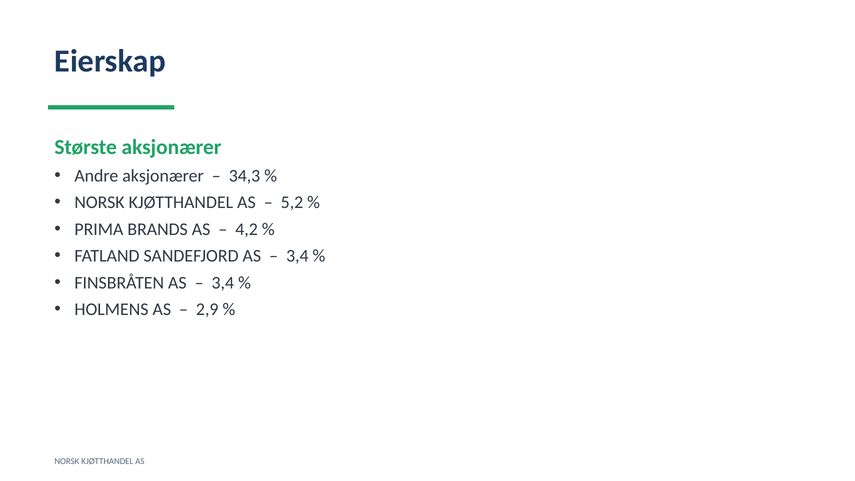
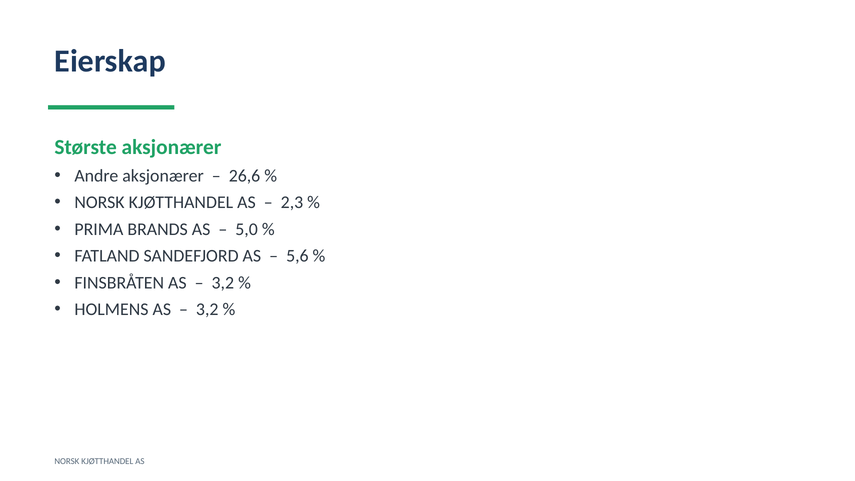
34,3: 34,3 -> 26,6 (245, 176)
5,2: 5,2 -> 2,3 (292, 203)
4,2: 4,2 -> 5,0 (247, 229)
3,4: 3,4 -> 5,6 (297, 256)
3,4: 3,4 -> 3,2 (223, 283)
2,9: 2,9 -> 3,2 (207, 309)
